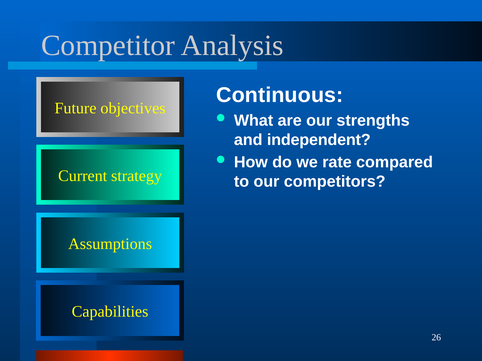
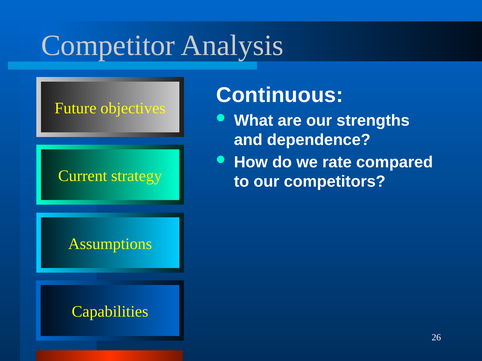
independent: independent -> dependence (319, 140)
